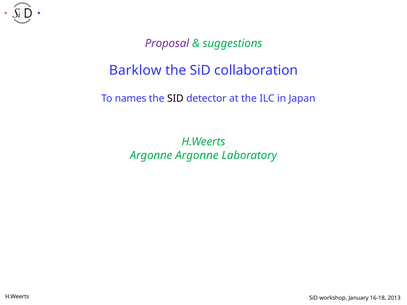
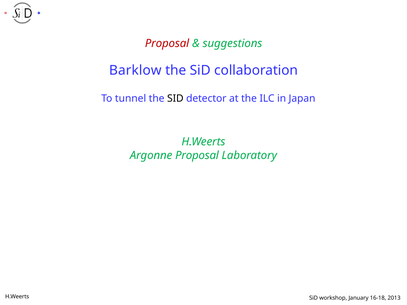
Proposal colour: purple -> red (167, 44)
names: names -> tunnel (131, 98)
Argonne Argonne: Argonne -> Proposal (197, 155)
